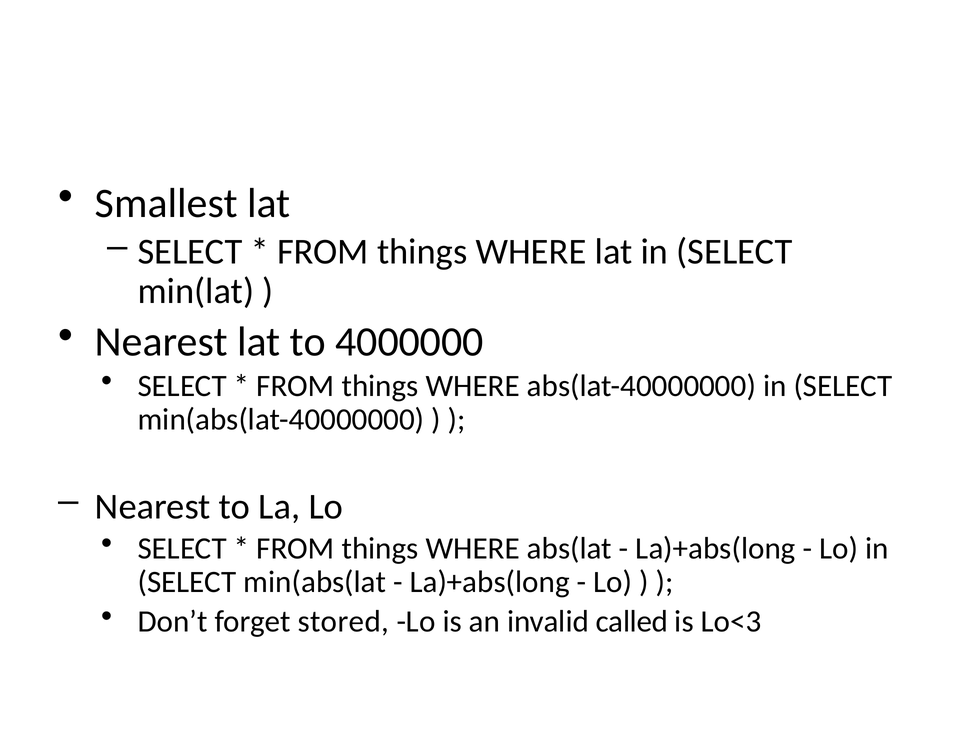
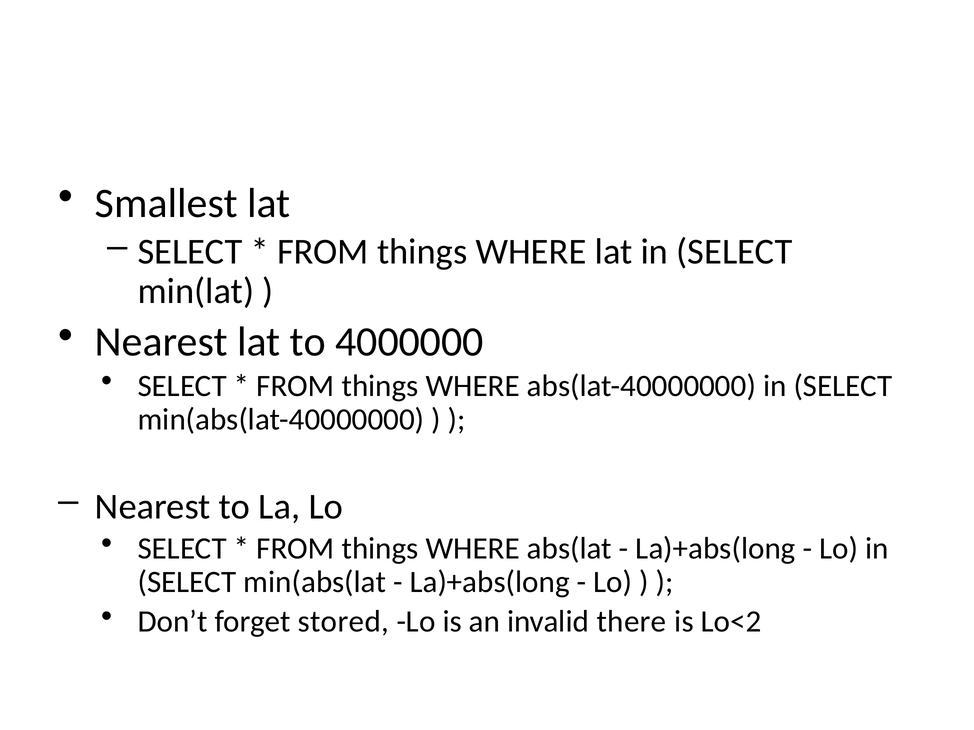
called: called -> there (632, 622)
Lo<3: Lo<3 -> Lo<2 (731, 622)
